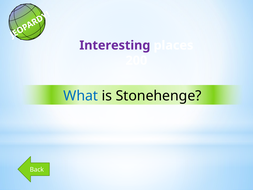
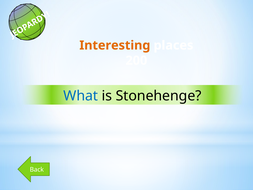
Interesting colour: purple -> orange (115, 45)
